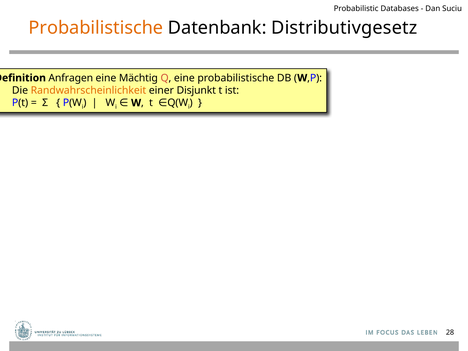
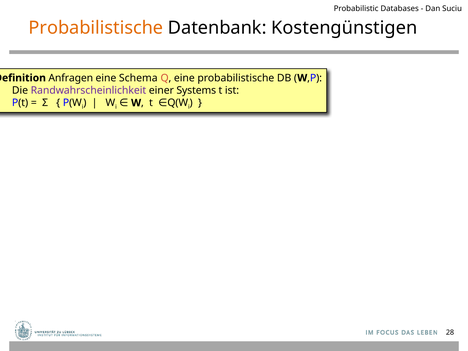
Distributivgesetz: Distributivgesetz -> Kostengünstigen (344, 28)
Mächtig: Mächtig -> Schema (138, 78)
Randwahrscheinlichkeit colour: orange -> purple (88, 90)
Disjunkt: Disjunkt -> Systems (196, 90)
